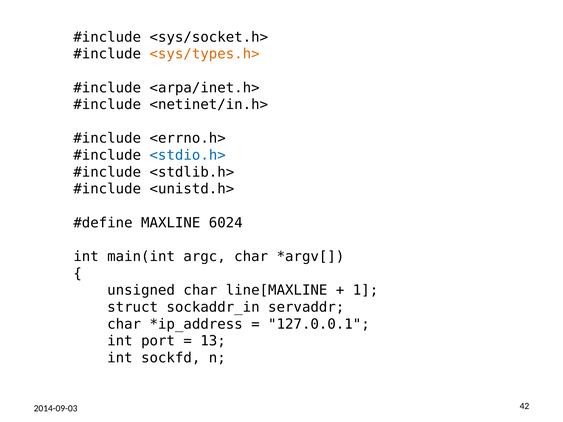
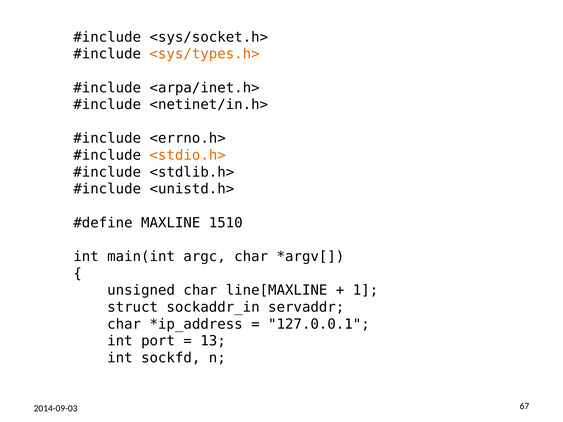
<stdio.h> colour: blue -> orange (188, 155)
6024: 6024 -> 1510 (226, 223)
42: 42 -> 67 (524, 406)
